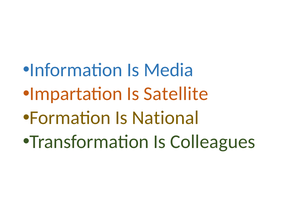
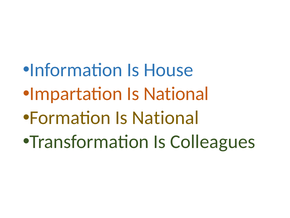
Media: Media -> House (168, 70)
Impartation Is Satellite: Satellite -> National (176, 94)
